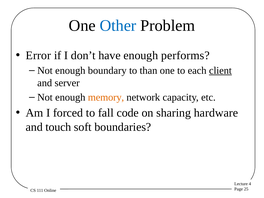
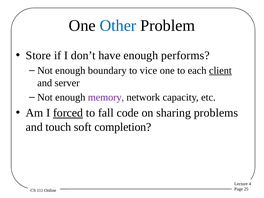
Error: Error -> Store (38, 55)
than: than -> vice (148, 71)
memory colour: orange -> purple (106, 97)
forced underline: none -> present (68, 113)
hardware: hardware -> problems (216, 113)
boundaries: boundaries -> completion (123, 127)
